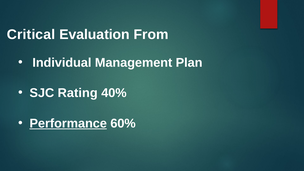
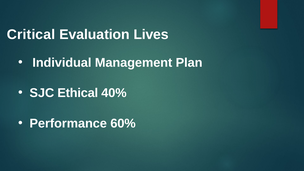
From: From -> Lives (151, 35)
Rating: Rating -> Ethical (78, 93)
Performance underline: present -> none (68, 123)
